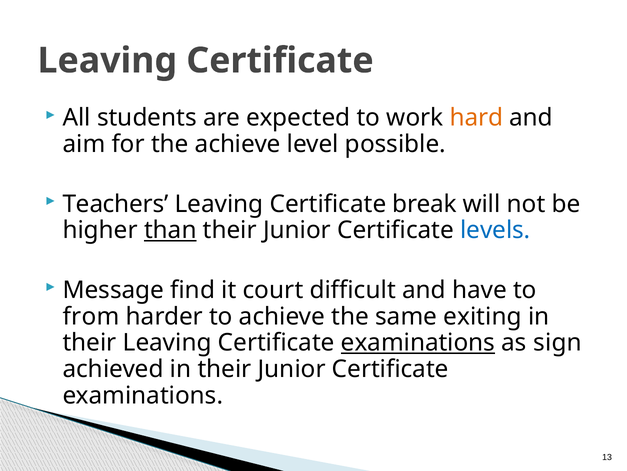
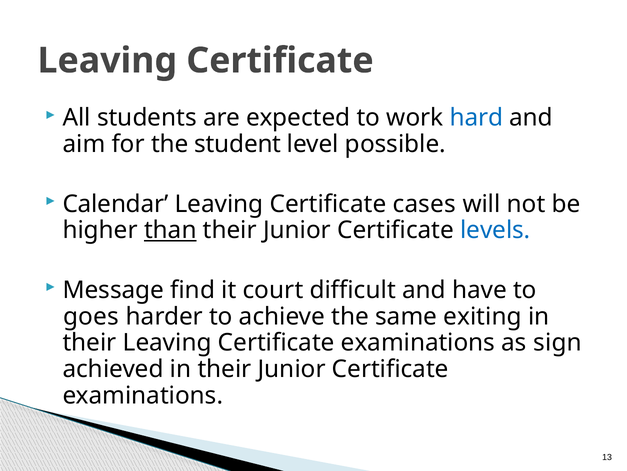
hard colour: orange -> blue (476, 118)
the achieve: achieve -> student (238, 144)
Teachers: Teachers -> Calendar (116, 204)
break: break -> cases (424, 204)
from: from -> goes (91, 316)
examinations underline: present -> none (418, 342)
